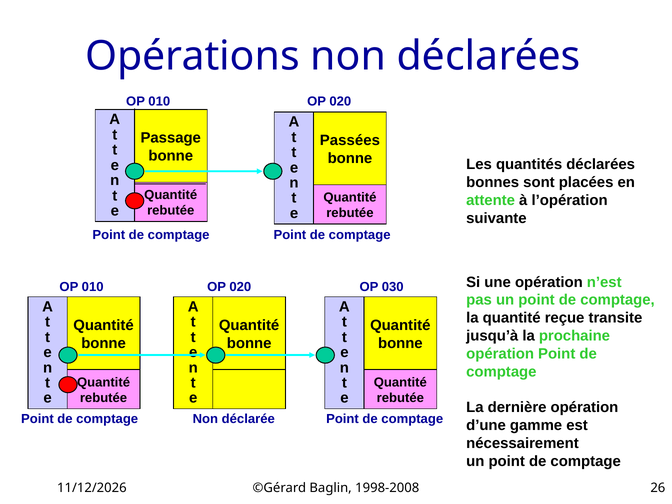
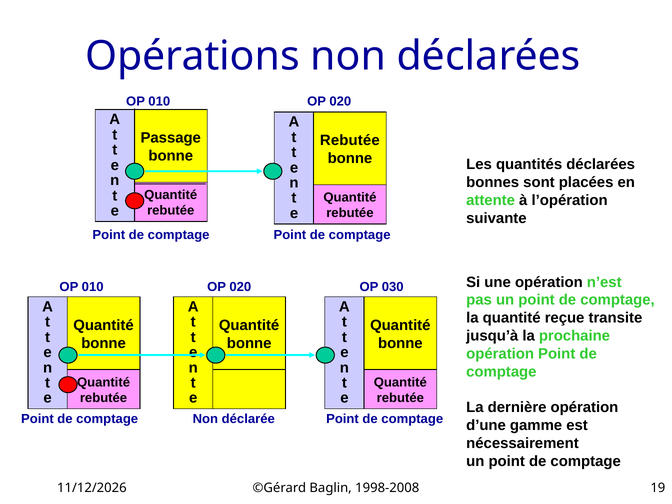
Passées: Passées -> Rebutée (350, 140)
26: 26 -> 19 (658, 488)
